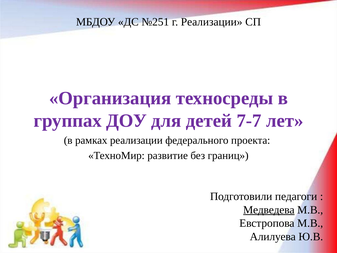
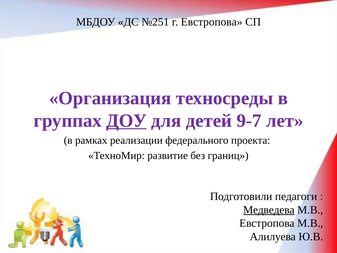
г Реализации: Реализации -> Евстропова (212, 22)
ДОУ underline: none -> present (127, 121)
7-7: 7-7 -> 9-7 (249, 121)
